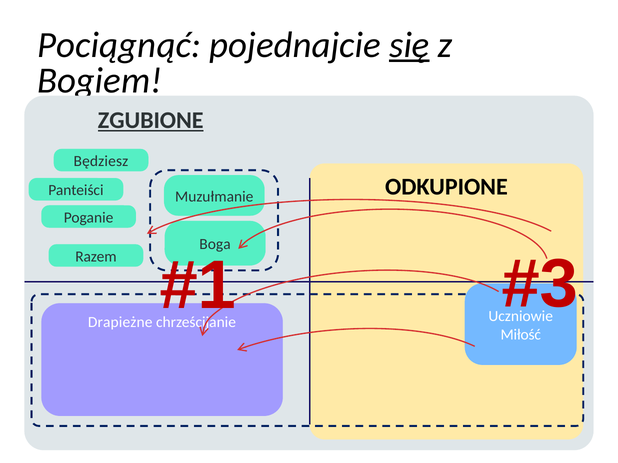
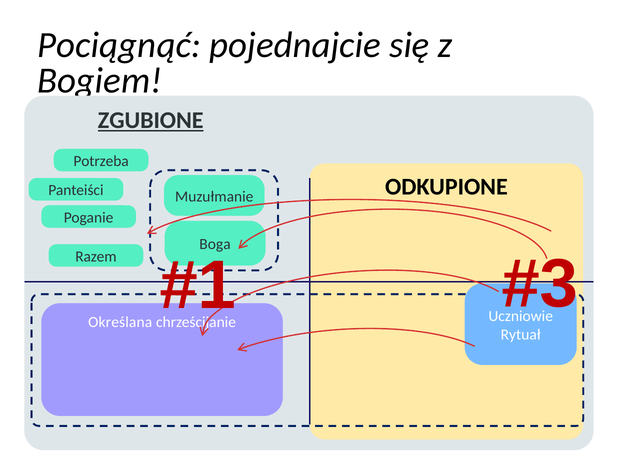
się underline: present -> none (409, 45)
Będziesz: Będziesz -> Potrzeba (101, 161)
Drapieżne: Drapieżne -> Określana (120, 322)
Miłość: Miłość -> Rytuał (521, 335)
